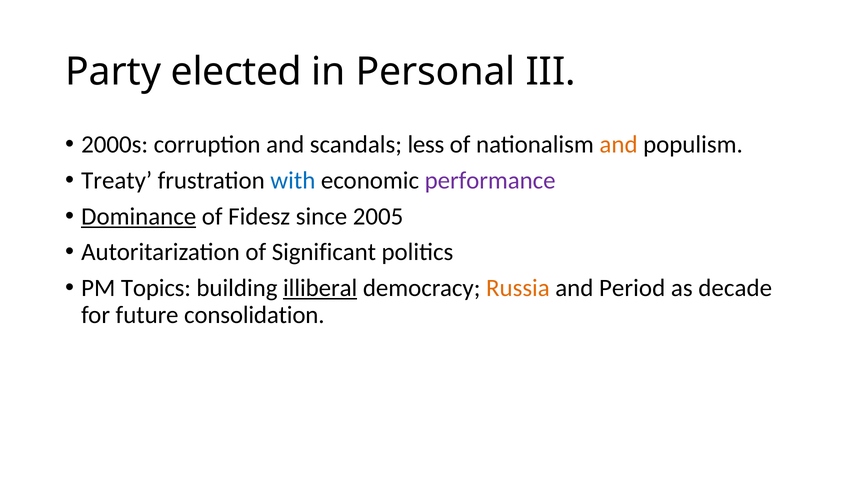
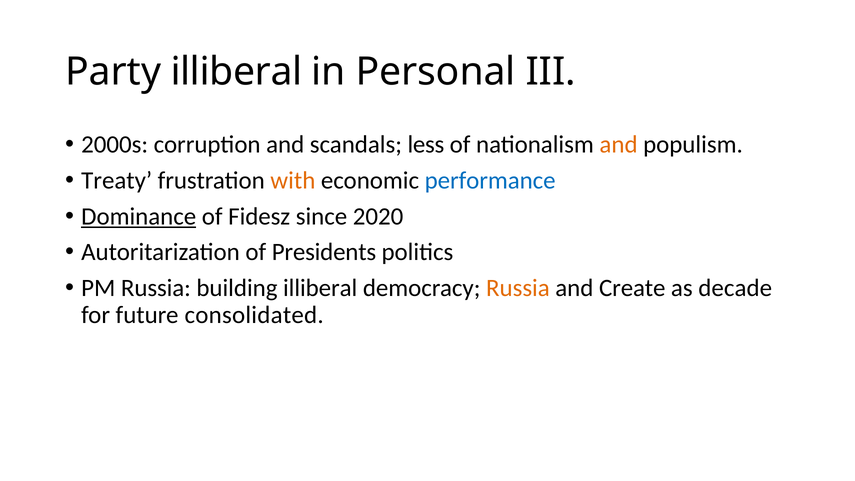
Party elected: elected -> illiberal (236, 72)
with colour: blue -> orange (293, 180)
performance colour: purple -> blue (490, 180)
2005: 2005 -> 2020 (378, 216)
Significant: Significant -> Presidents (324, 252)
PM Topics: Topics -> Russia (156, 288)
illiberal underline: present -> none (320, 288)
Period: Period -> Create (632, 288)
consolidation: consolidation -> consolidated (254, 315)
